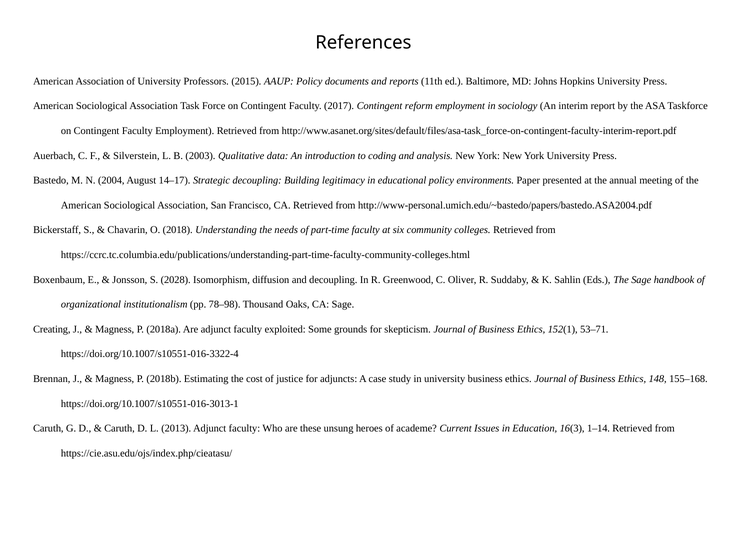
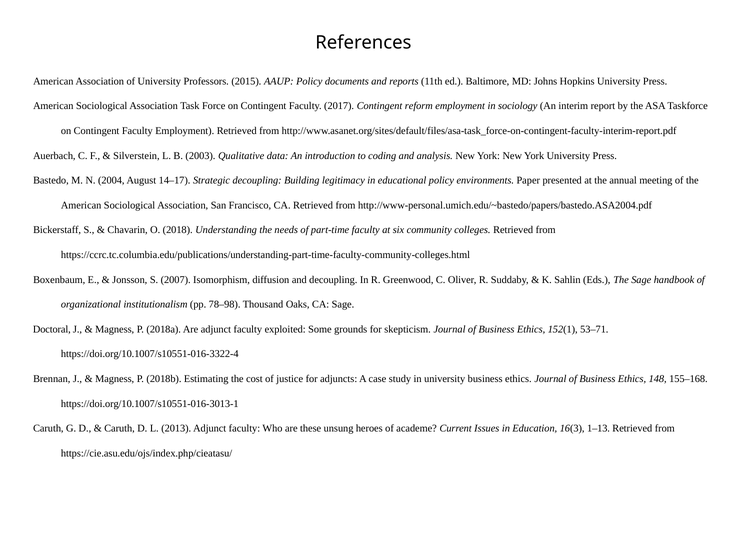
2028: 2028 -> 2007 (176, 279)
Creating: Creating -> Doctoral (52, 329)
1–14: 1–14 -> 1–13 (599, 428)
